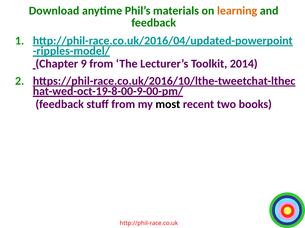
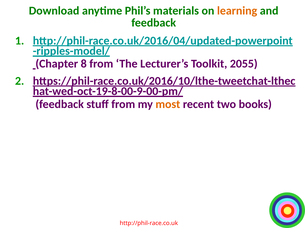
9: 9 -> 8 (84, 64)
2014: 2014 -> 2055 (244, 64)
most colour: black -> orange (168, 104)
